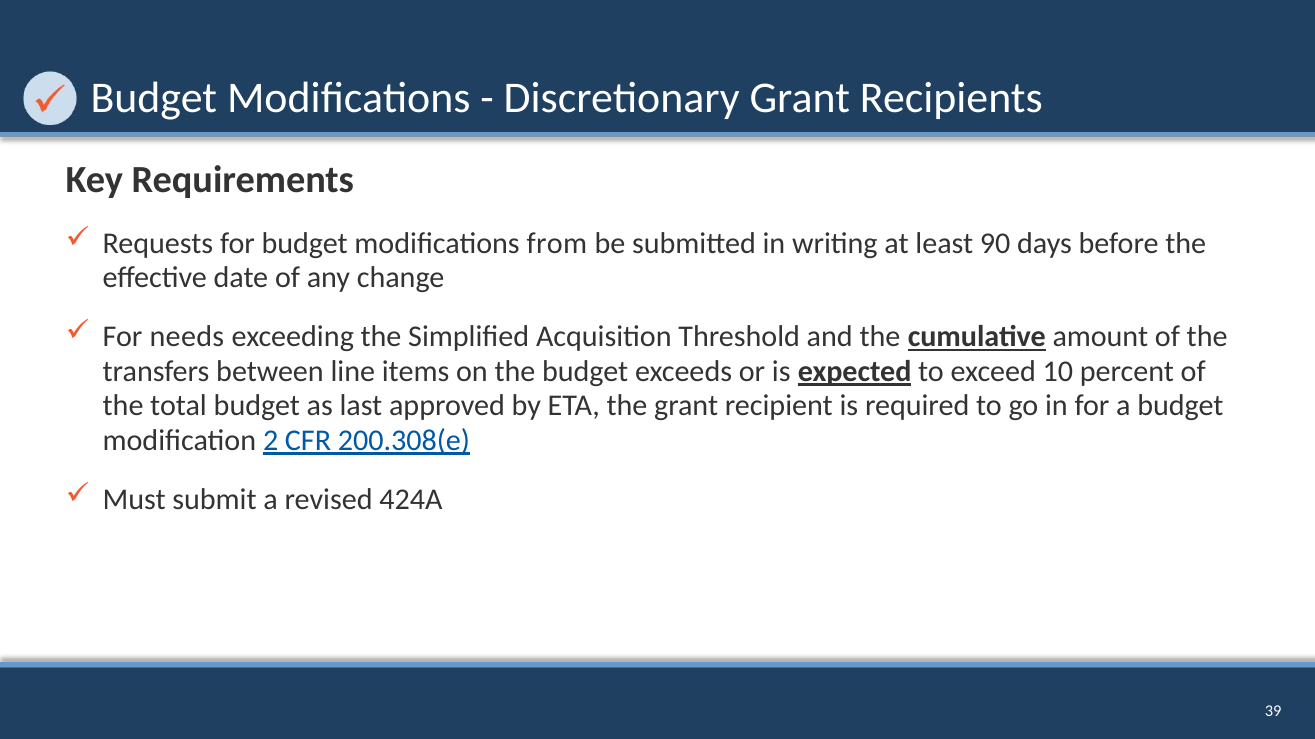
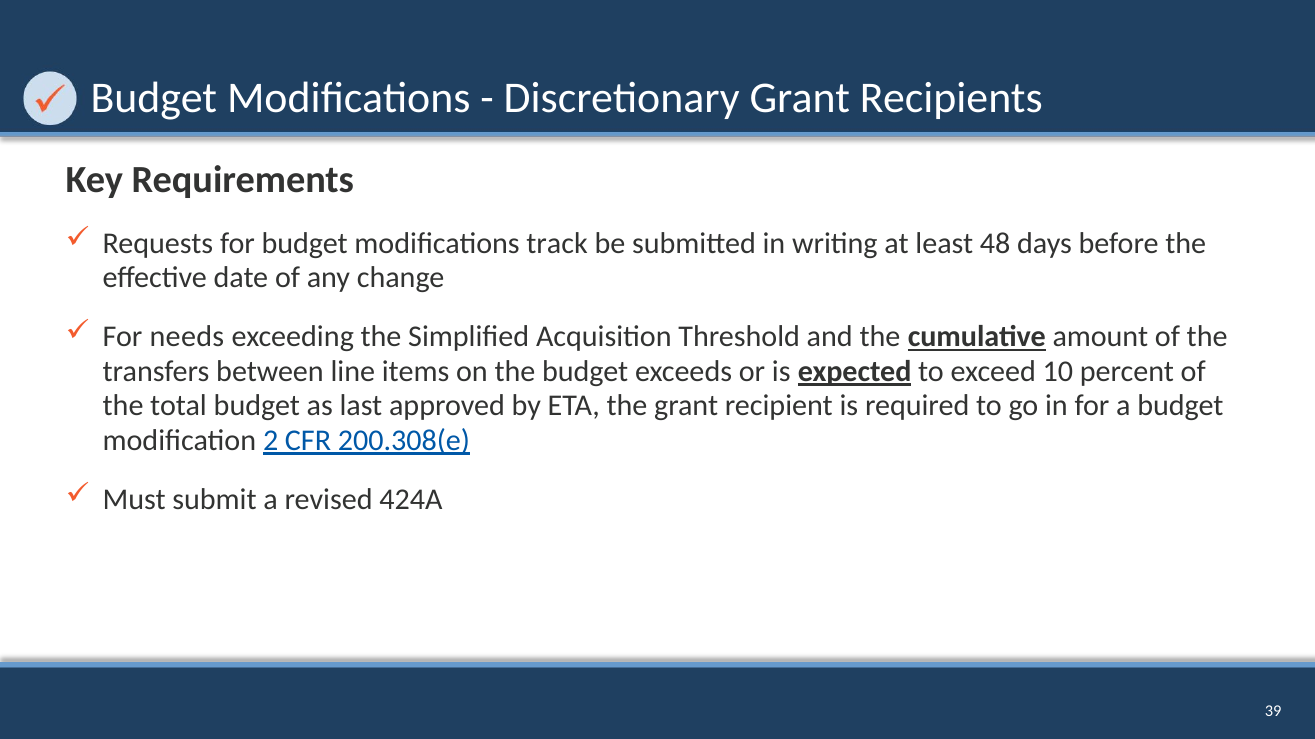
from: from -> track (557, 244)
90: 90 -> 48 (995, 244)
